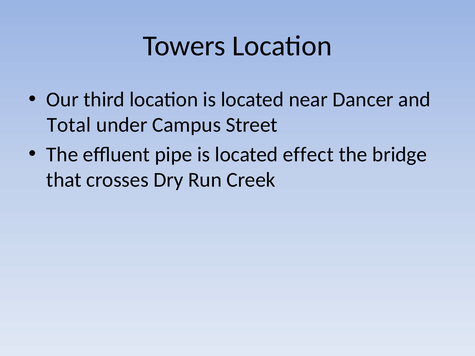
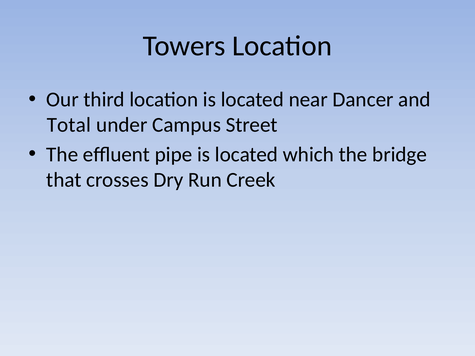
effect: effect -> which (308, 155)
